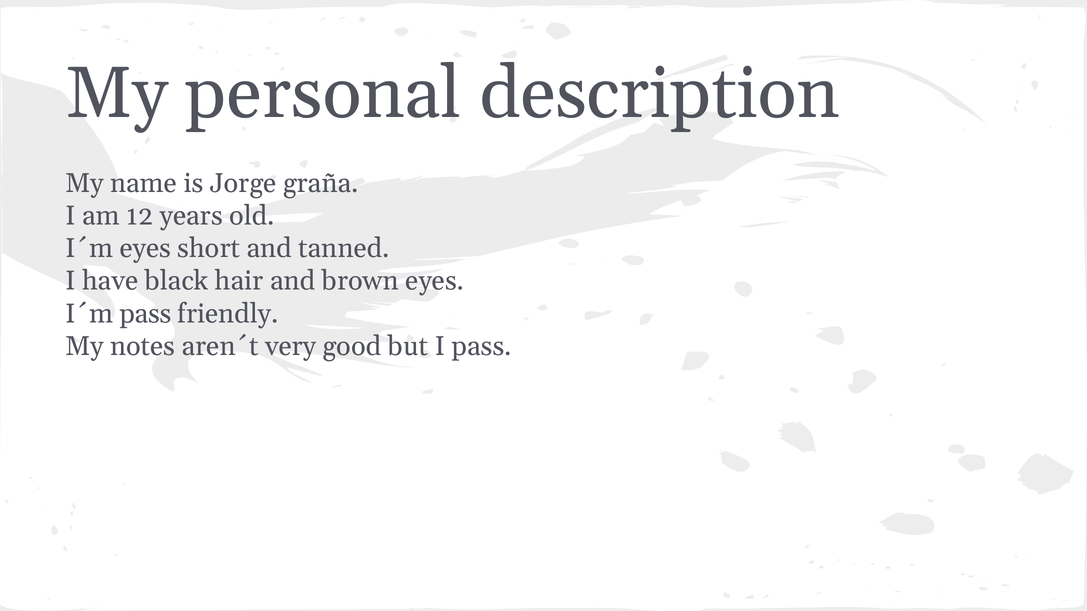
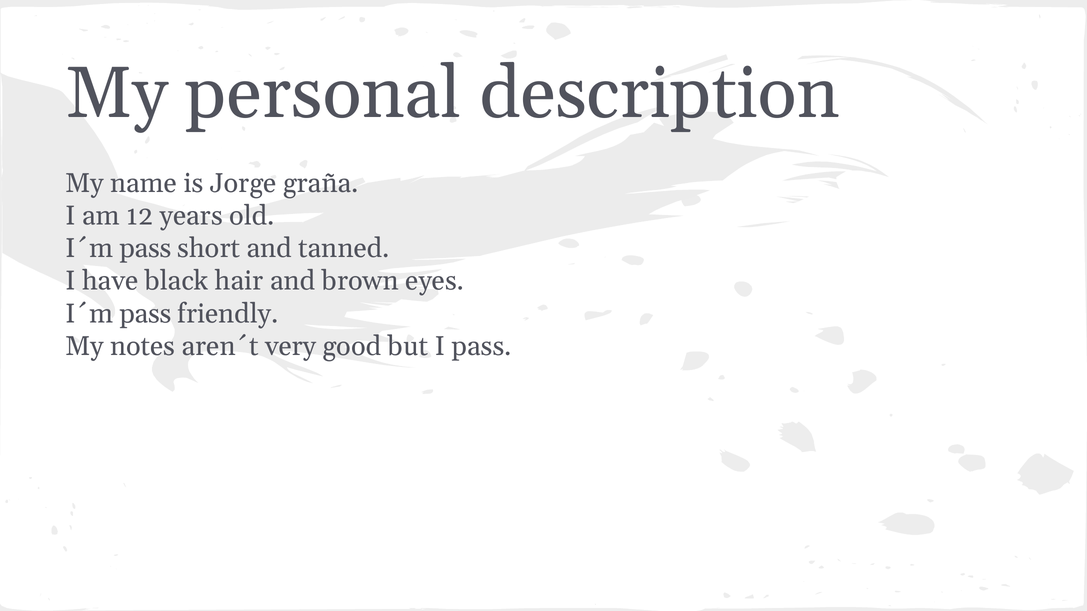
eyes: eyes -> pass (145, 249)
